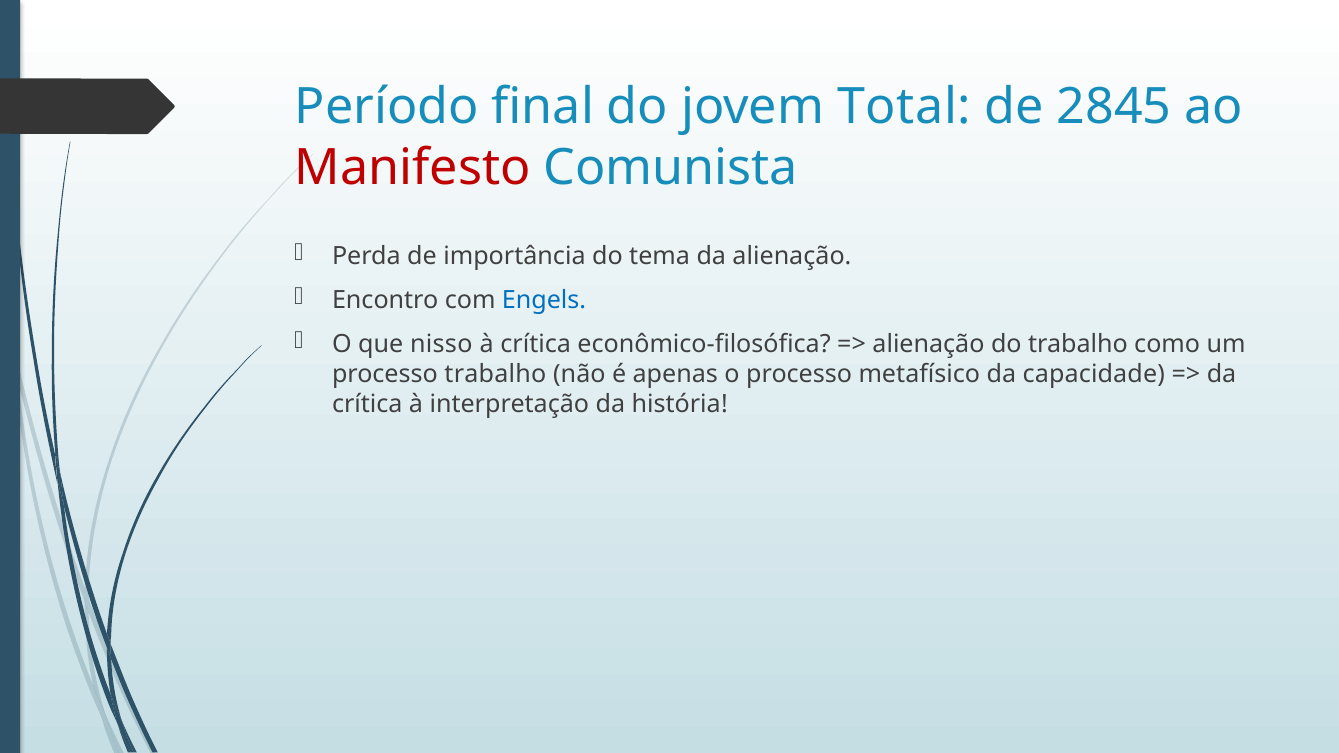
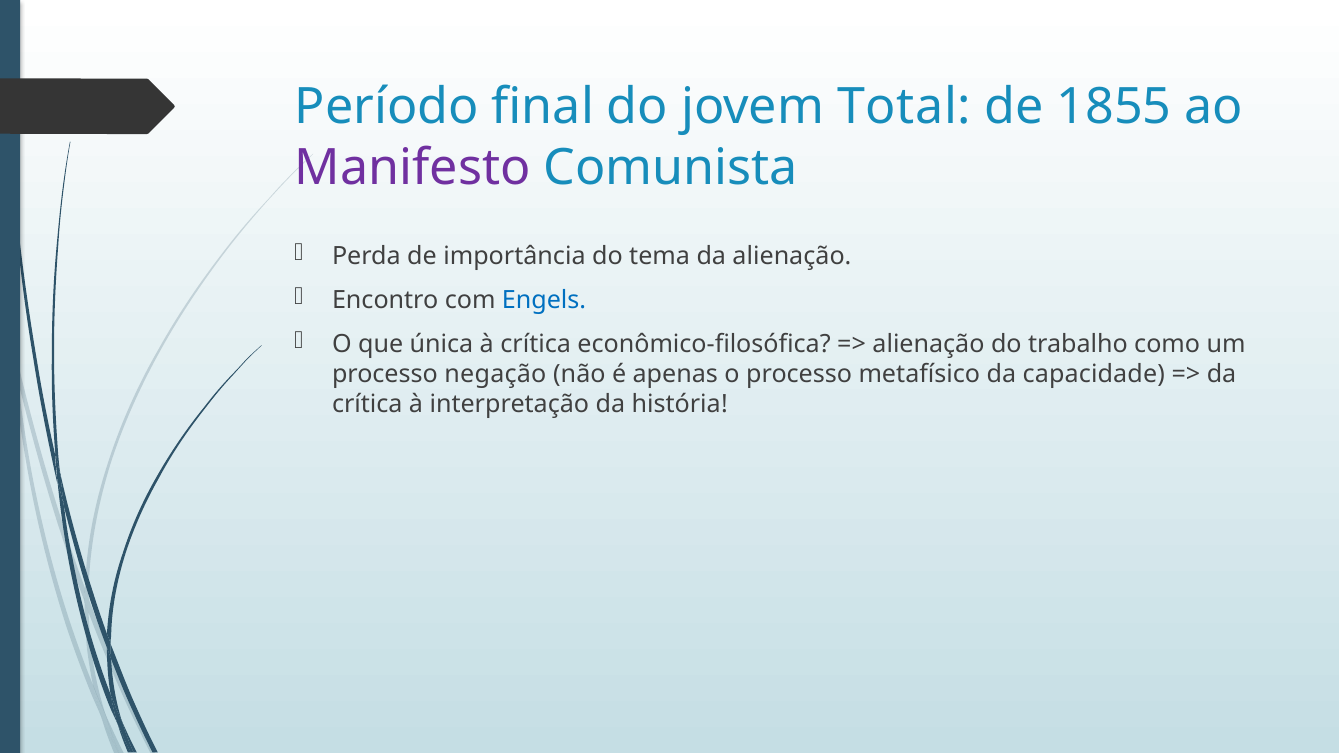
2845: 2845 -> 1855 (1114, 107)
Manifesto colour: red -> purple (413, 167)
nisso: nisso -> única (441, 344)
processo trabalho: trabalho -> negação (495, 374)
